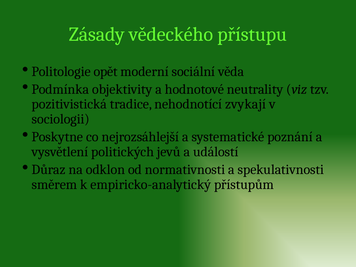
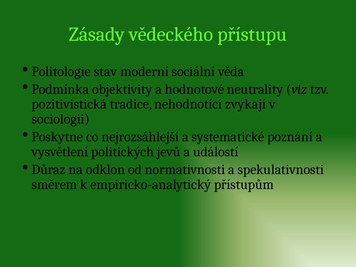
opět: opět -> stav (105, 71)
